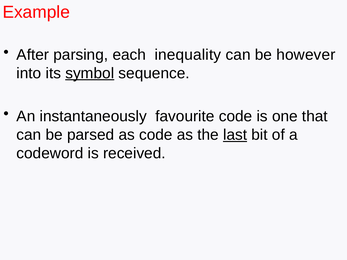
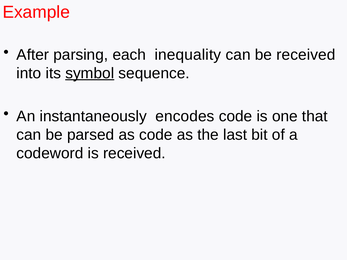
be however: however -> received (306, 55)
favourite: favourite -> encodes (185, 116)
last underline: present -> none (235, 135)
